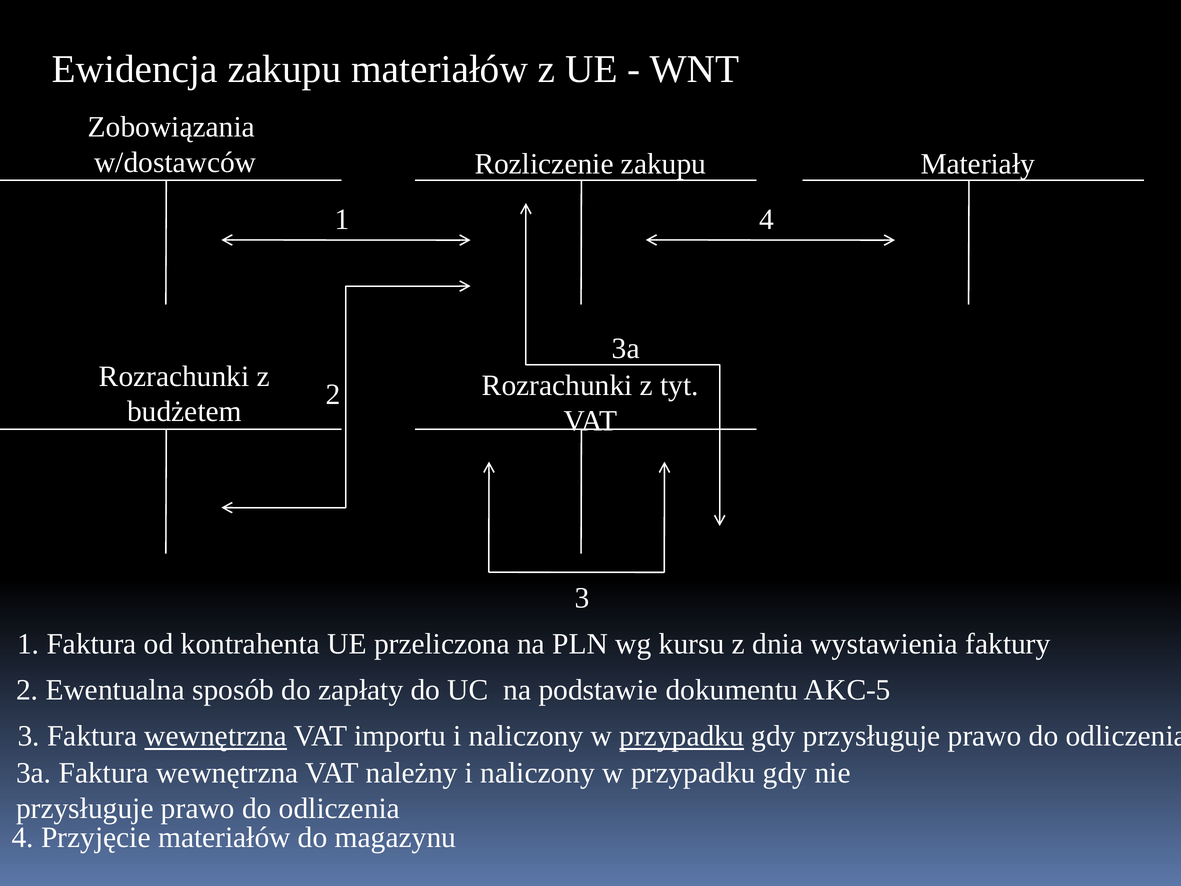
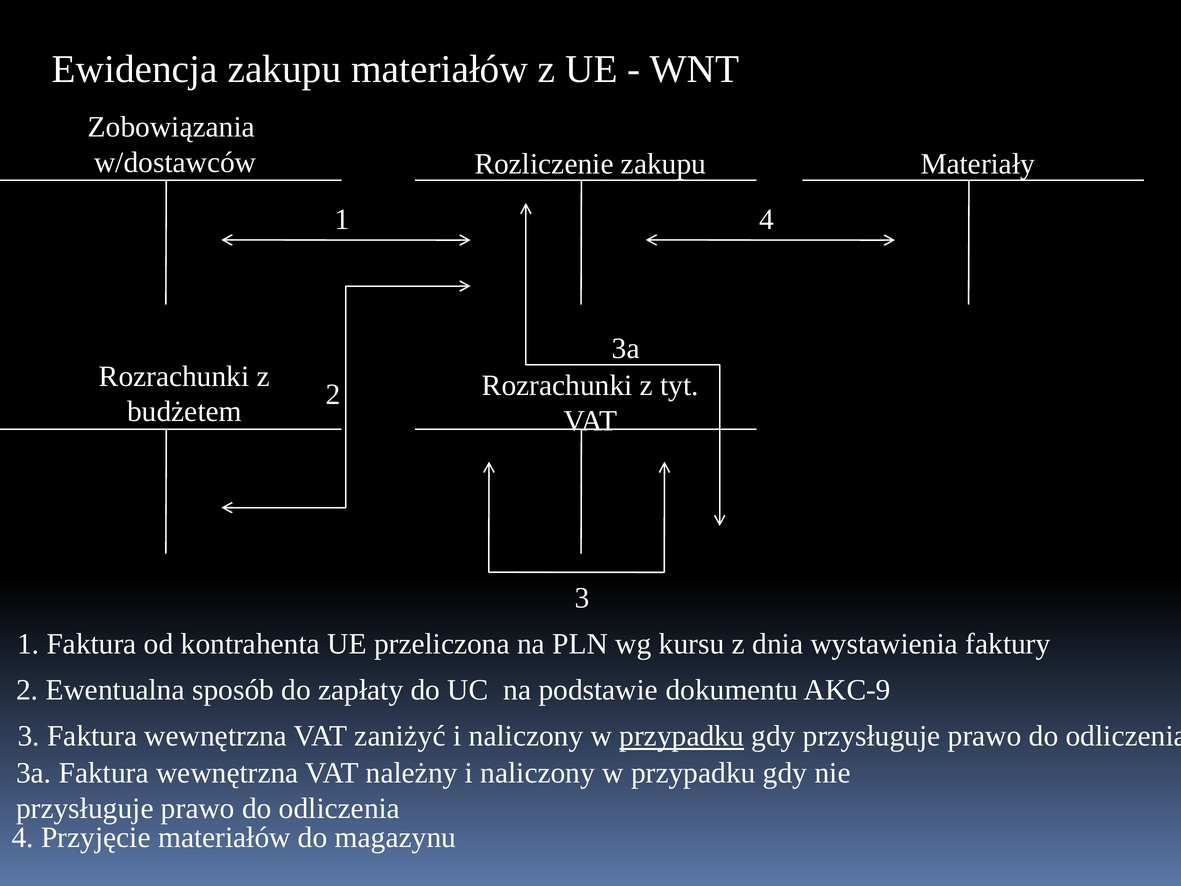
AKC-5: AKC-5 -> AKC-9 (847, 690)
wewnętrzna underline: present -> none (216, 736)
importu: importu -> zaniżyć (400, 736)
